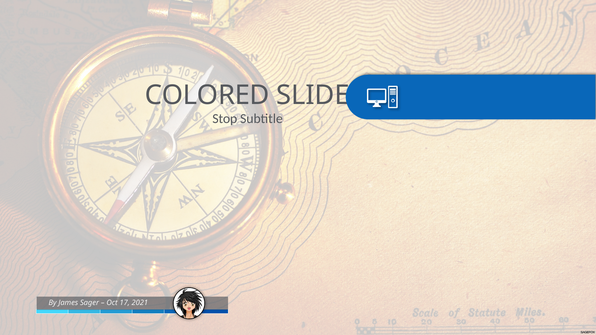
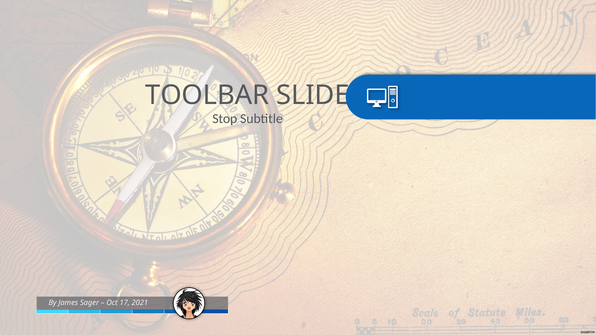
COLORED: COLORED -> TOOLBAR (207, 95)
